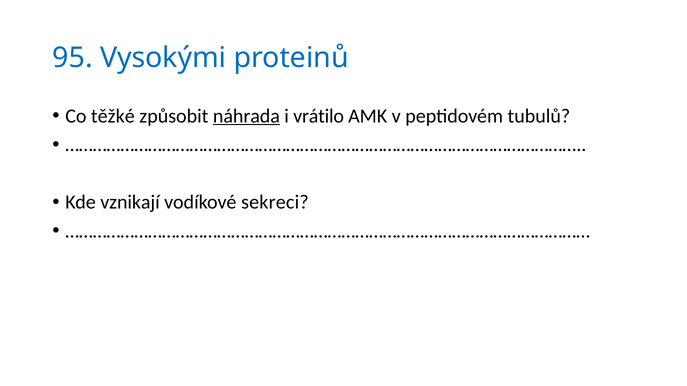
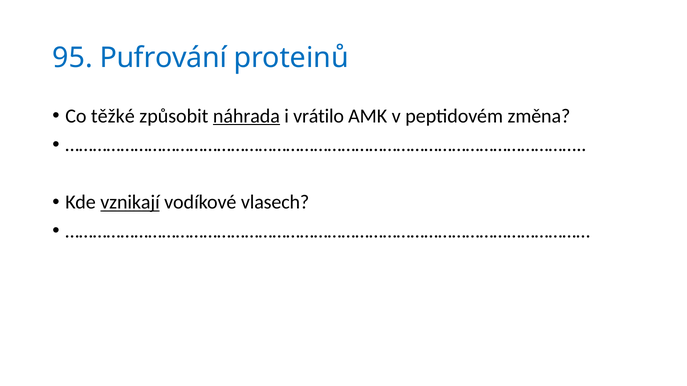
Vysokými: Vysokými -> Pufrování (163, 58)
tubulů: tubulů -> změna (539, 116)
vznikají underline: none -> present (130, 203)
sekreci: sekreci -> vlasech (275, 203)
